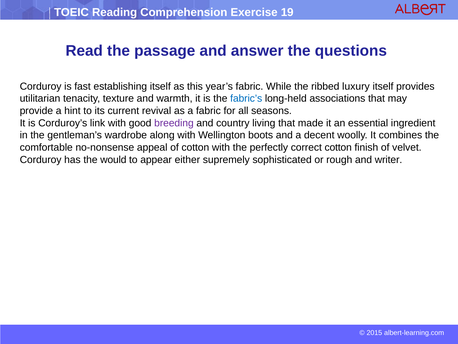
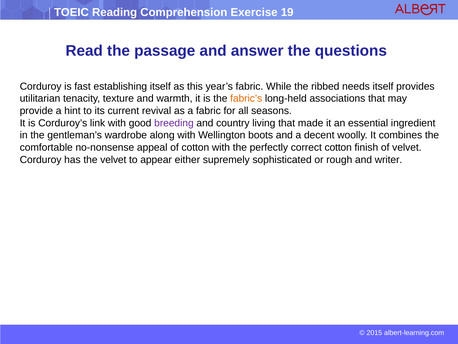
luxury: luxury -> needs (356, 86)
fabric’s colour: blue -> orange (246, 98)
the would: would -> velvet (113, 159)
